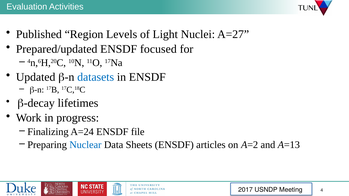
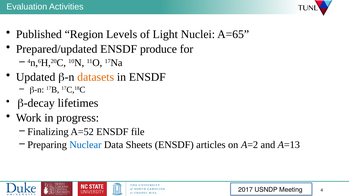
A=27: A=27 -> A=65 (233, 34)
focused: focused -> produce (158, 49)
datasets colour: blue -> orange (96, 77)
A=24: A=24 -> A=52 (82, 132)
